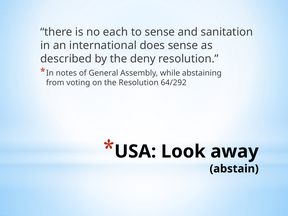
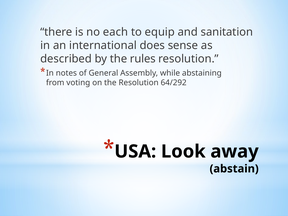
to sense: sense -> equip (160, 32)
deny: deny -> rules (143, 59)
